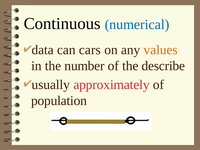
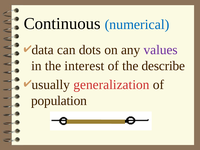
cars: cars -> dots (90, 50)
values colour: orange -> purple (161, 50)
number: number -> interest (84, 66)
approximately: approximately -> generalization (111, 85)
